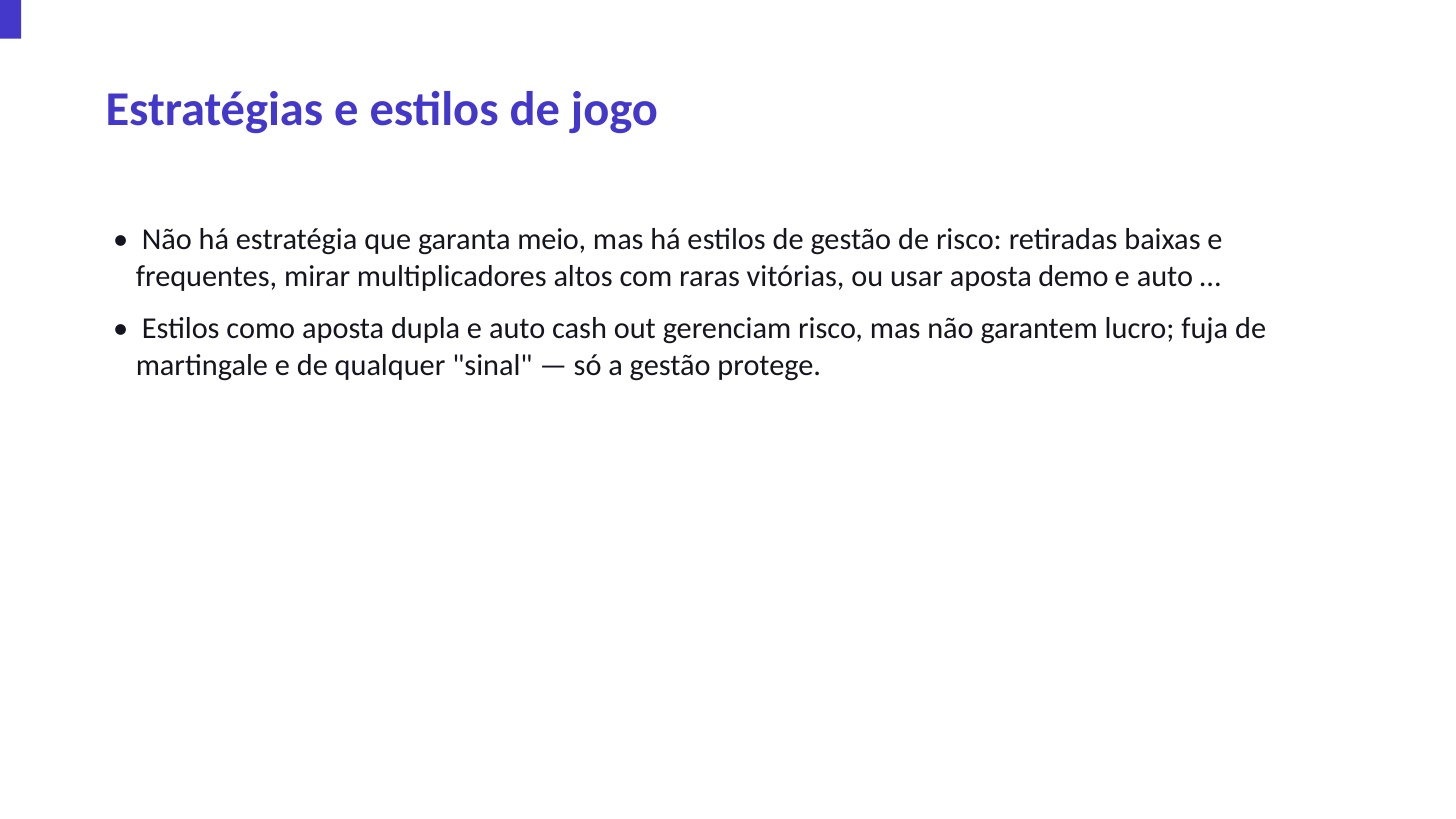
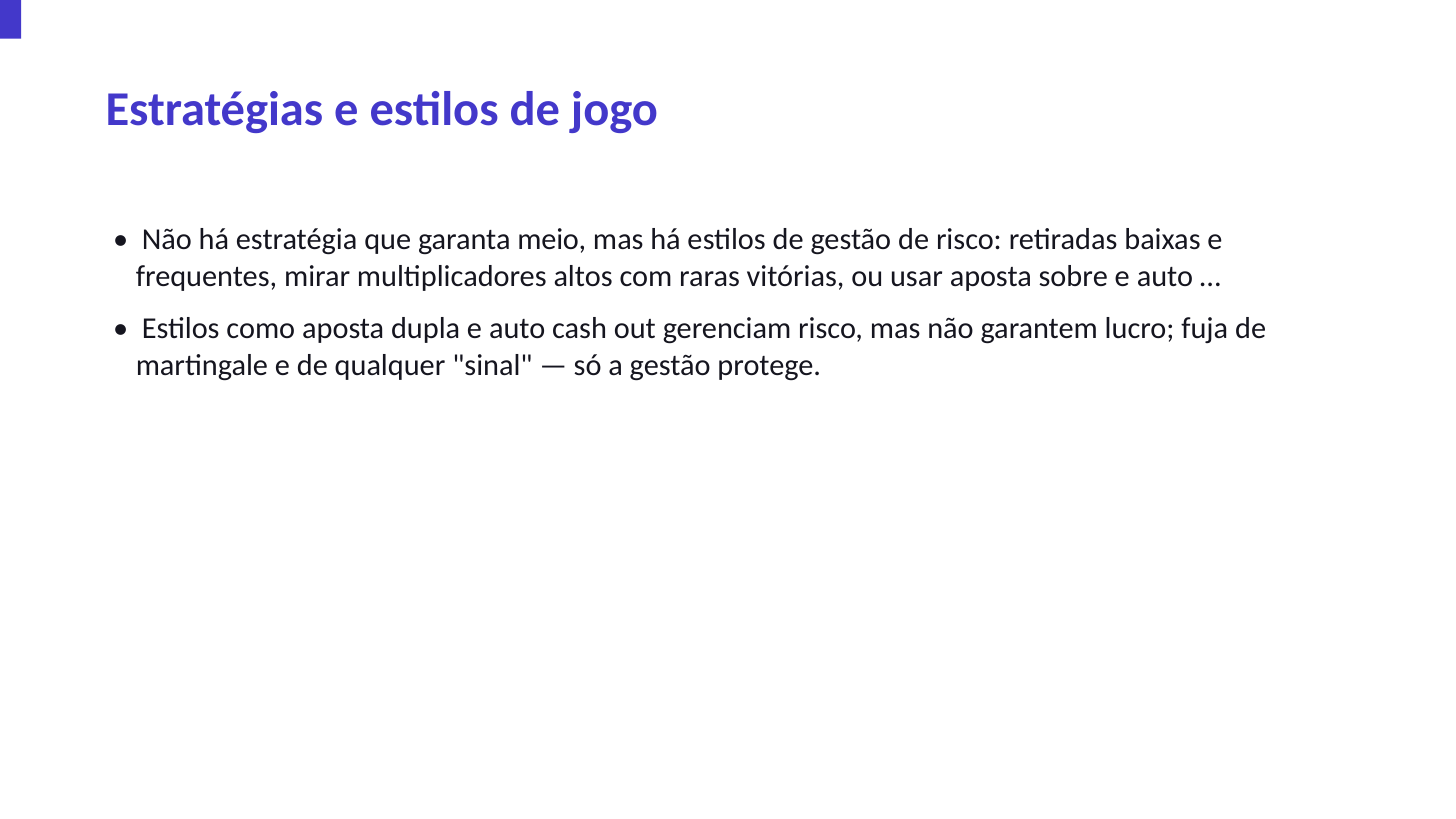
demo: demo -> sobre (1073, 276)
